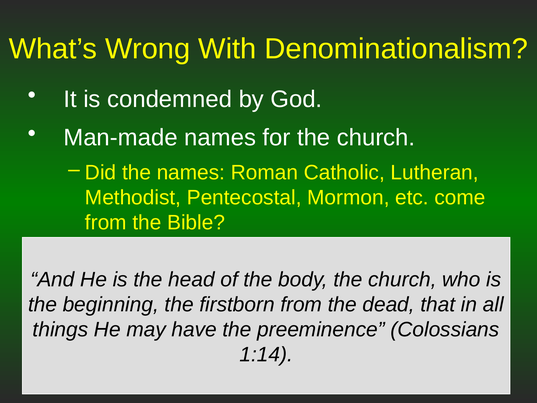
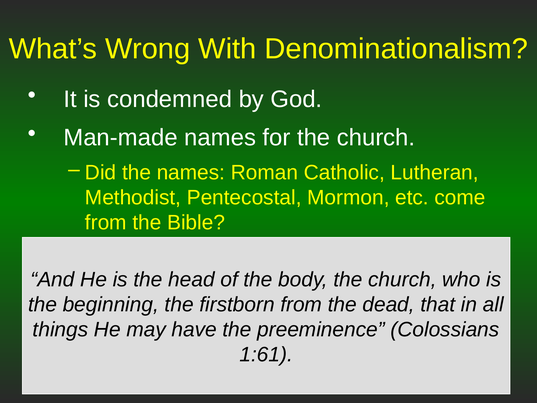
1:14: 1:14 -> 1:61 (266, 355)
